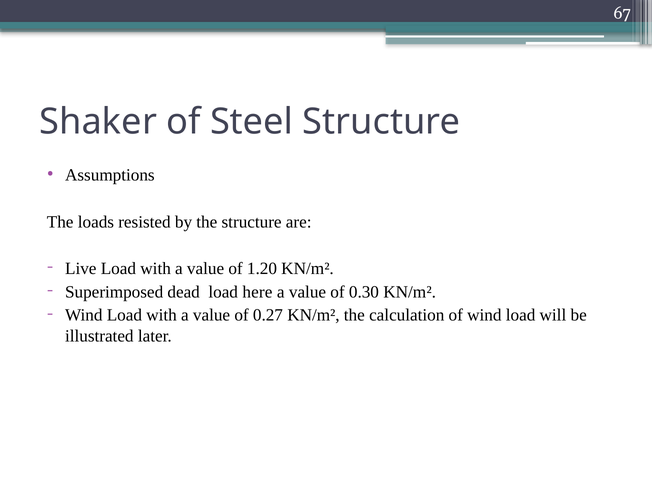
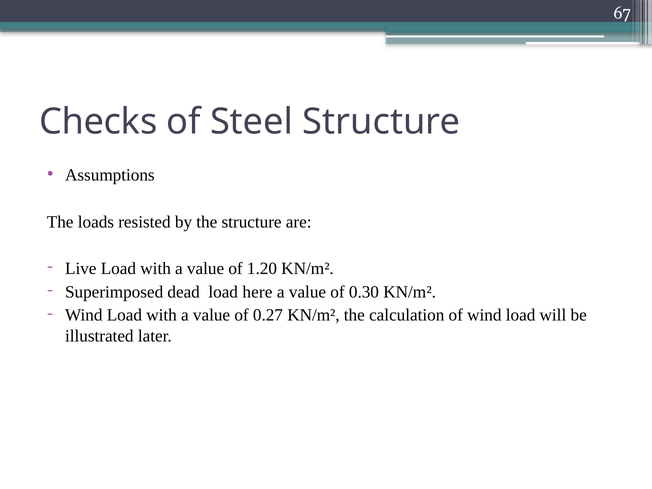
Shaker: Shaker -> Checks (98, 122)
